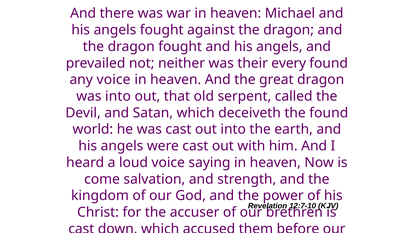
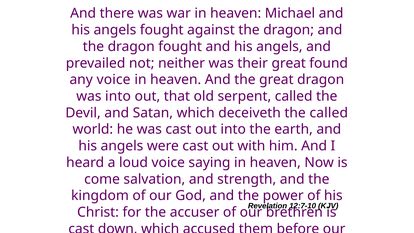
their every: every -> great (289, 63)
the found: found -> called (329, 113)
